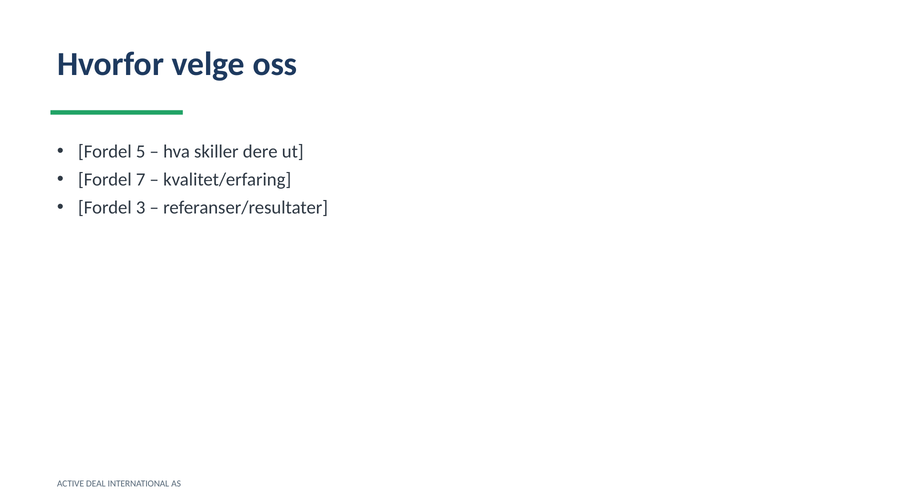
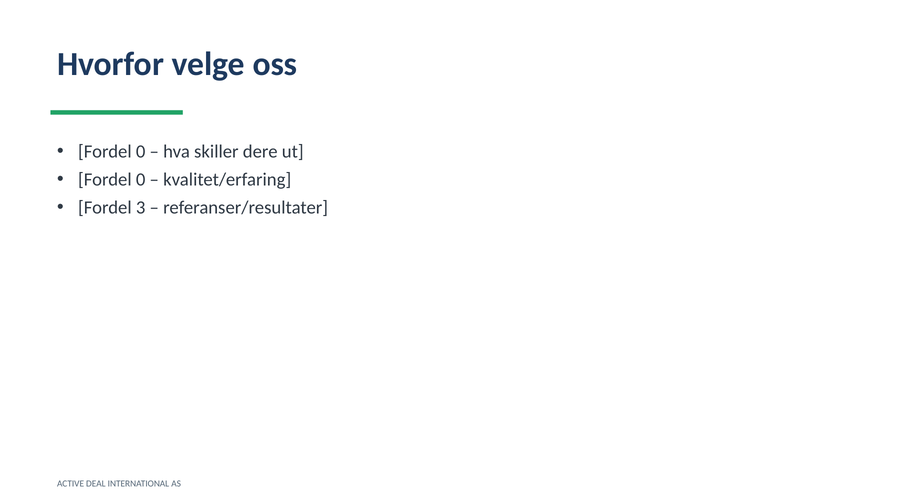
5: 5 -> 0 (141, 152)
7: 7 -> 0 (141, 180)
